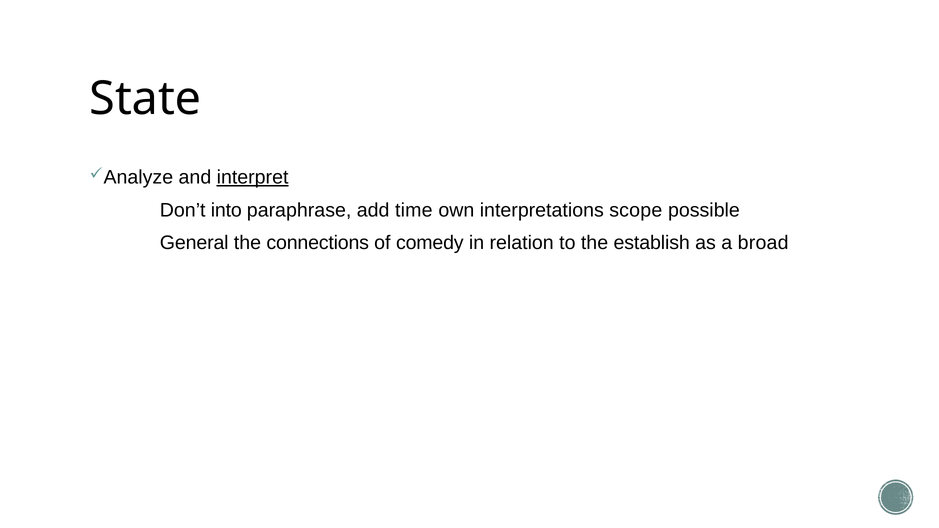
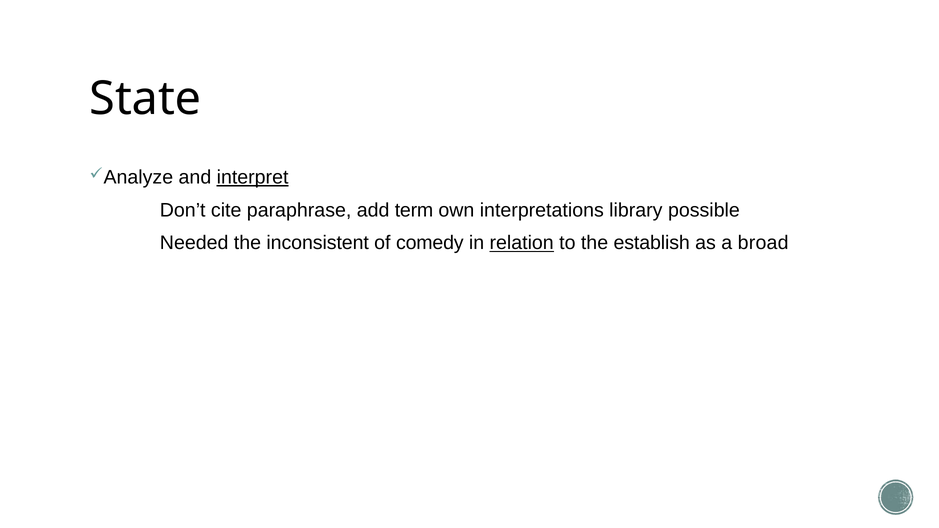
into: into -> cite (226, 210)
time: time -> term (414, 210)
scope: scope -> library (636, 210)
General: General -> Needed (194, 243)
connections: connections -> inconsistent (318, 243)
relation underline: none -> present (522, 243)
